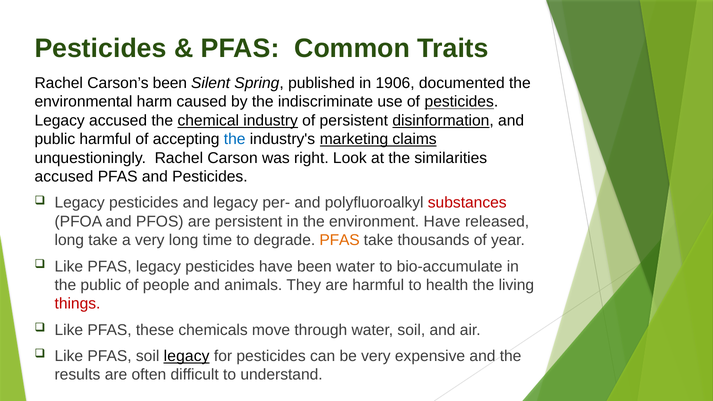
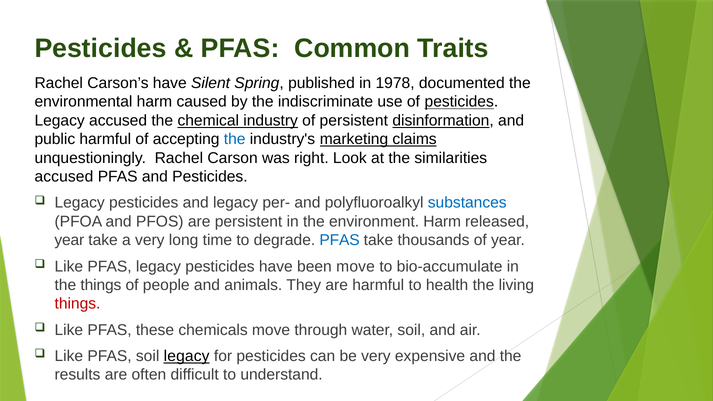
Carson’s been: been -> have (170, 83)
1906: 1906 -> 1978 (395, 83)
substances colour: red -> blue (467, 203)
environment Have: Have -> Harm (442, 222)
long: long -> year (69, 240)
PFAS colour: orange -> blue (340, 240)
been water: water -> move (356, 266)
the public: public -> things (101, 285)
